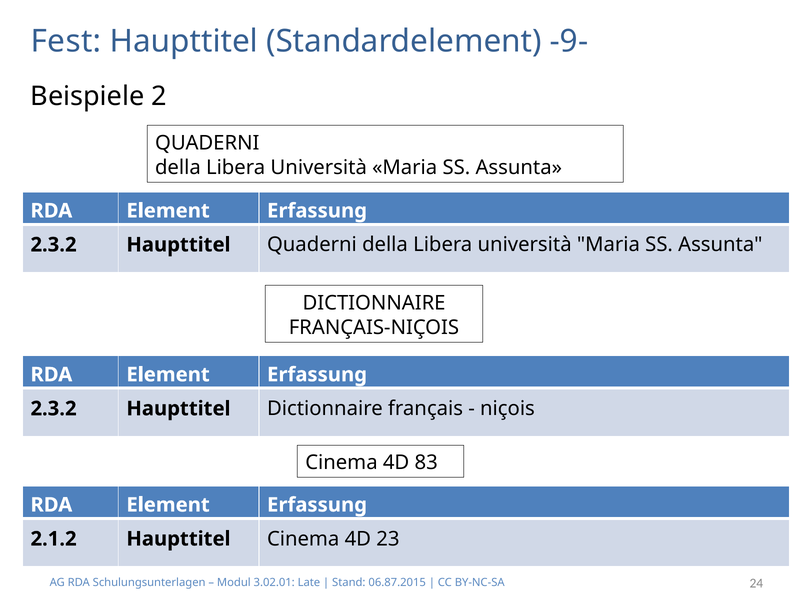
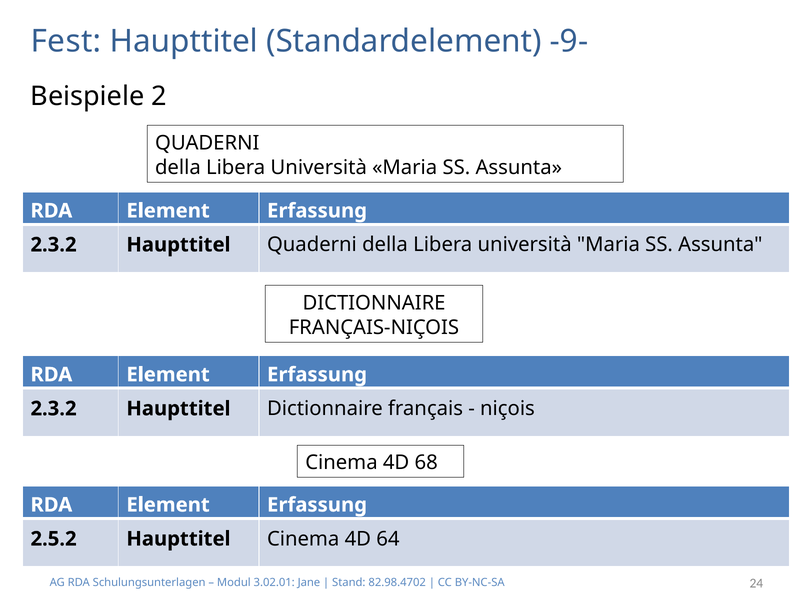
83: 83 -> 68 (426, 463)
2.1.2: 2.1.2 -> 2.5.2 (54, 539)
23: 23 -> 64 (388, 539)
Late: Late -> Jane (309, 582)
06.87.2015: 06.87.2015 -> 82.98.4702 (397, 582)
